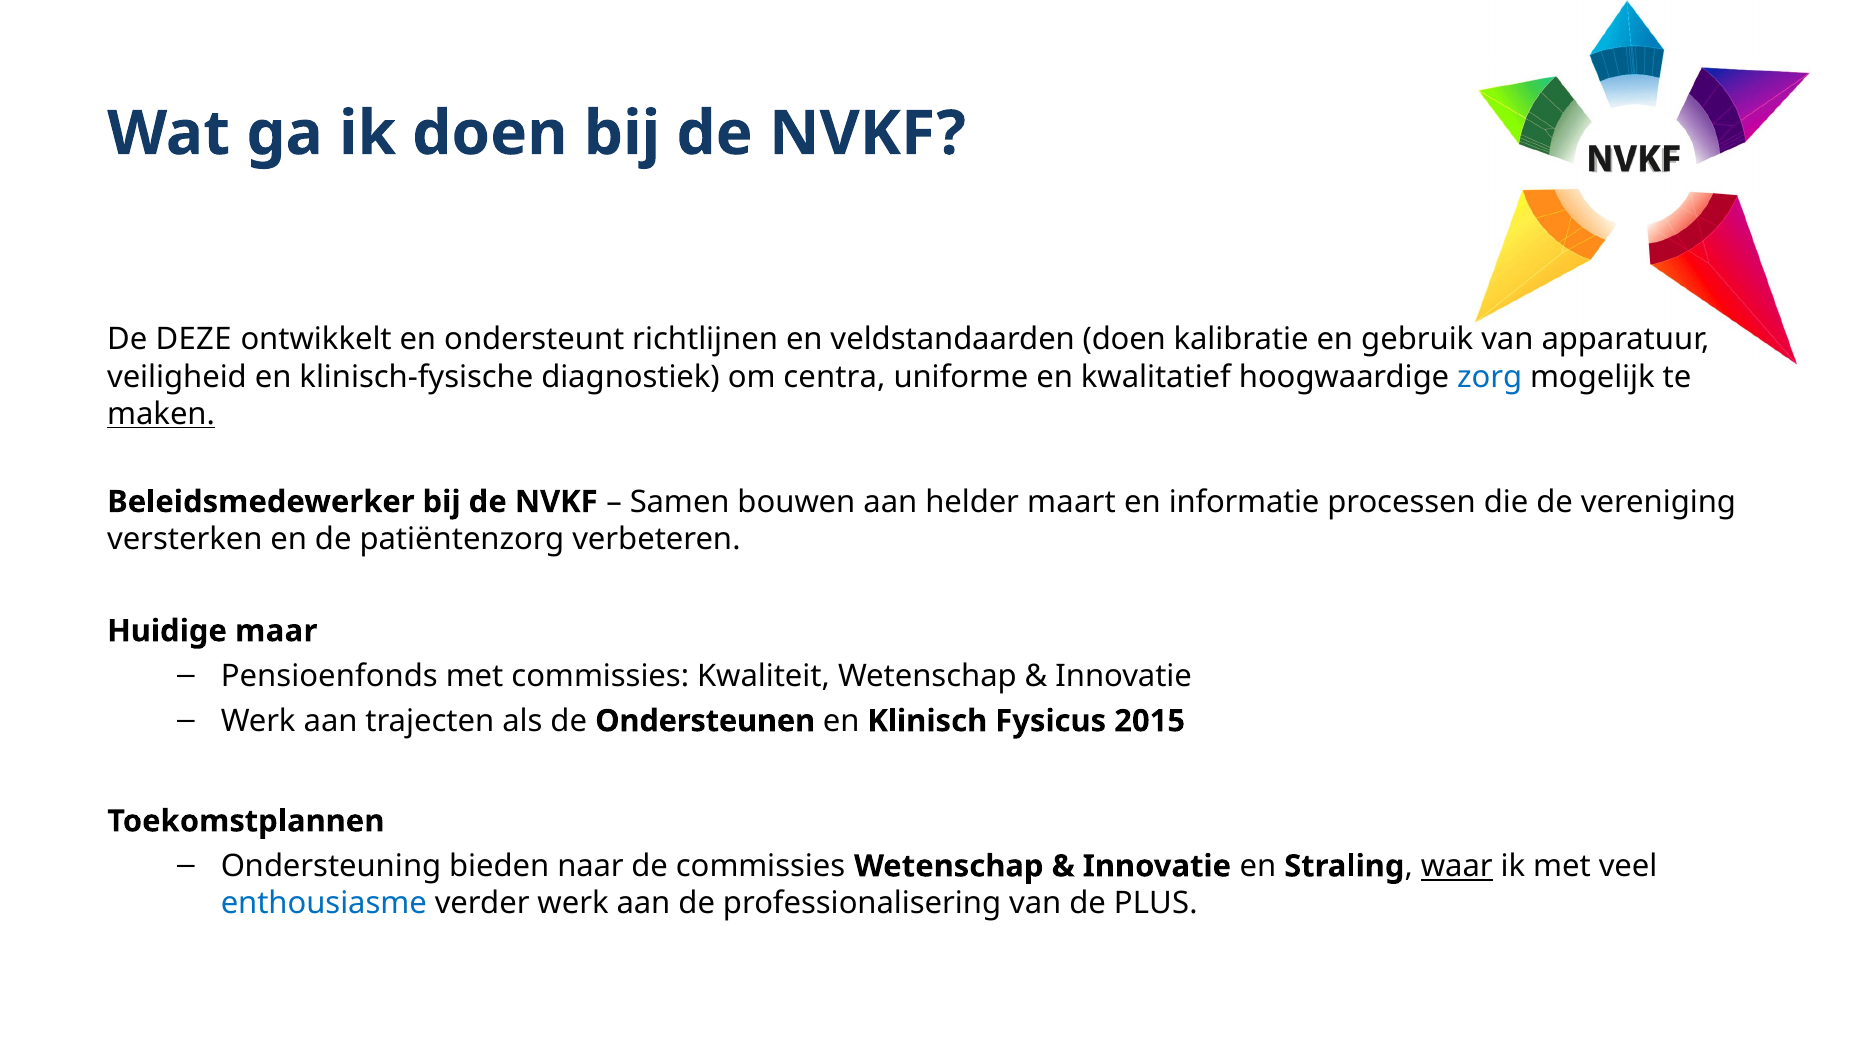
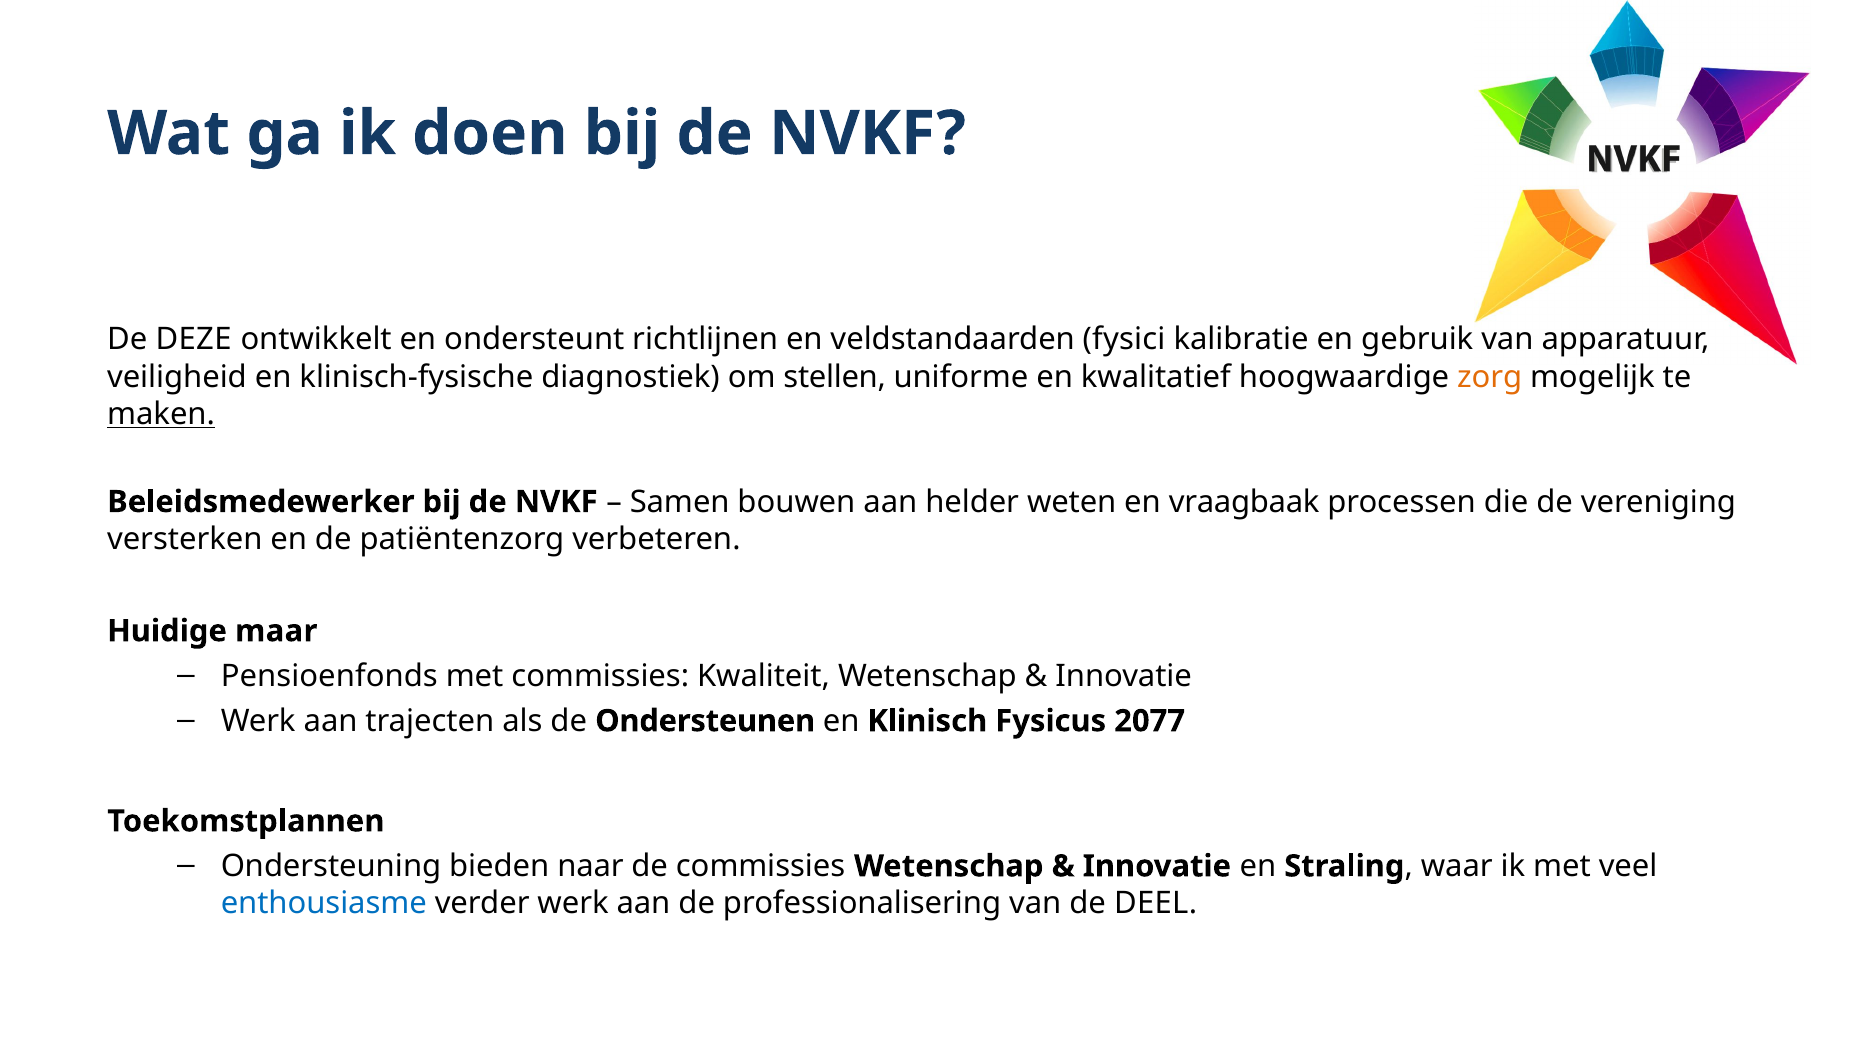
veldstandaarden doen: doen -> fysici (1124, 340)
centra: centra -> stellen (835, 377)
zorg colour: blue -> orange (1490, 377)
maart: maart -> weten (1072, 502)
informatie: informatie -> vraagbaak (1244, 502)
2015: 2015 -> 2077 (1150, 721)
waar underline: present -> none (1457, 867)
PLUS: PLUS -> DEEL (1156, 904)
